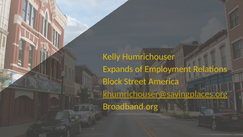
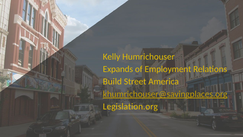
Block: Block -> Build (112, 81)
Broadband.org: Broadband.org -> Legislation.org (130, 106)
